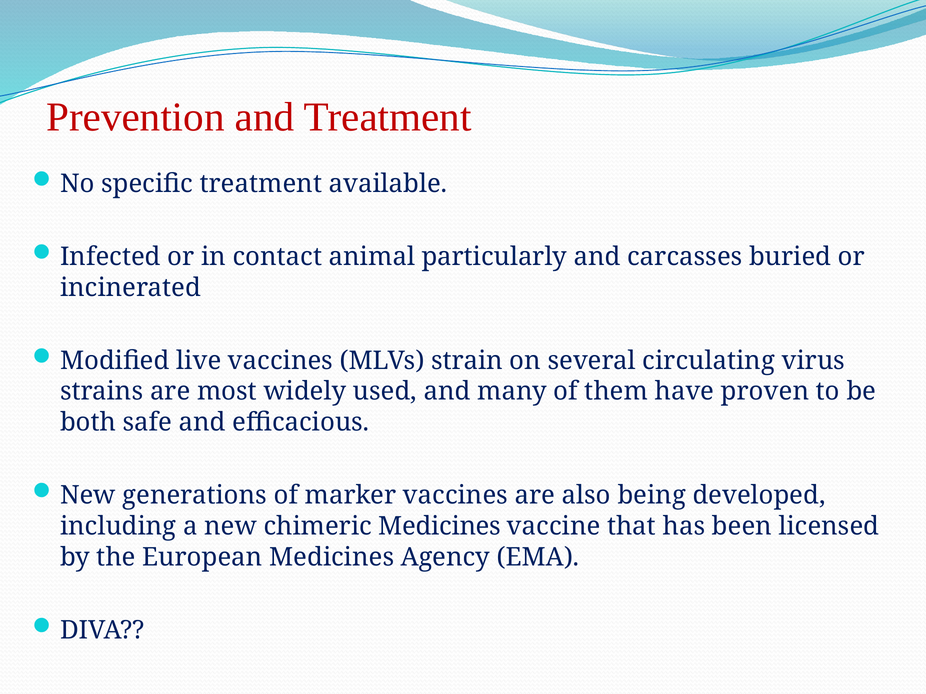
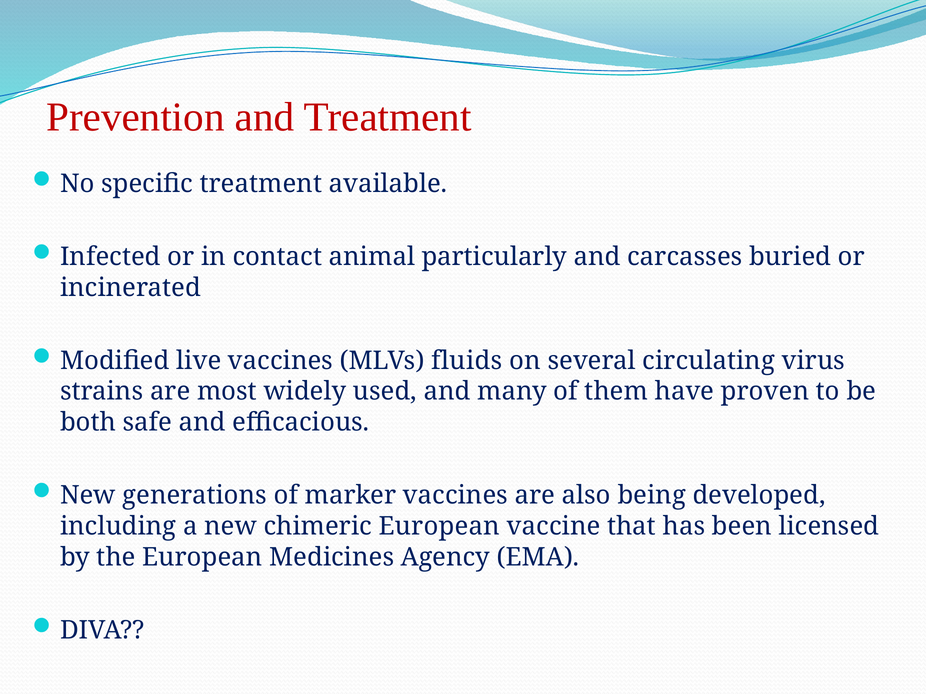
strain: strain -> fluids (467, 361)
chimeric Medicines: Medicines -> European (439, 527)
